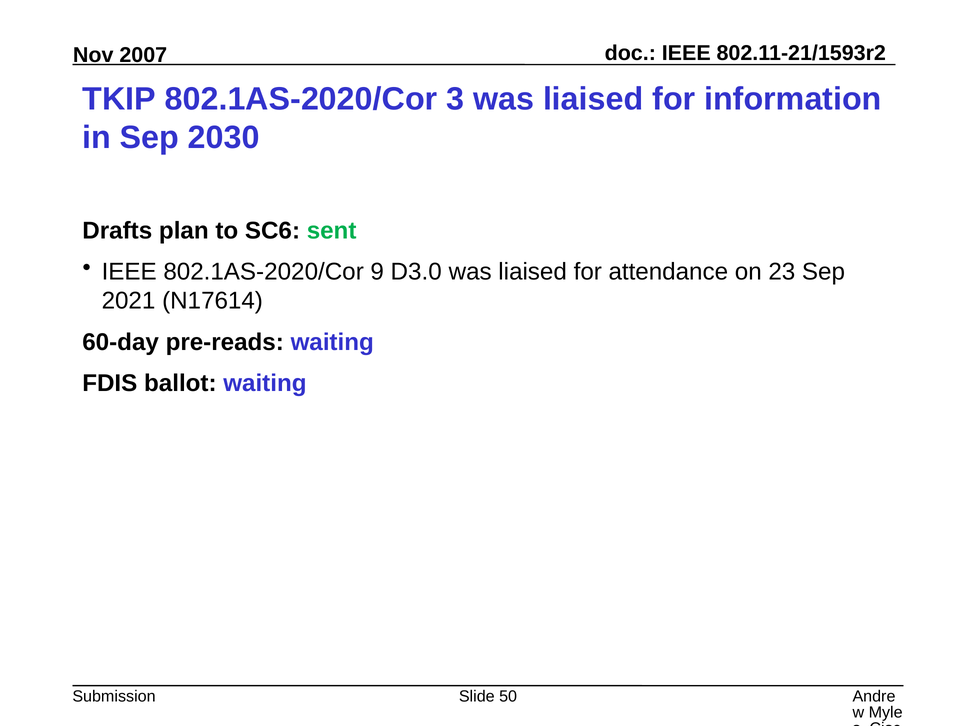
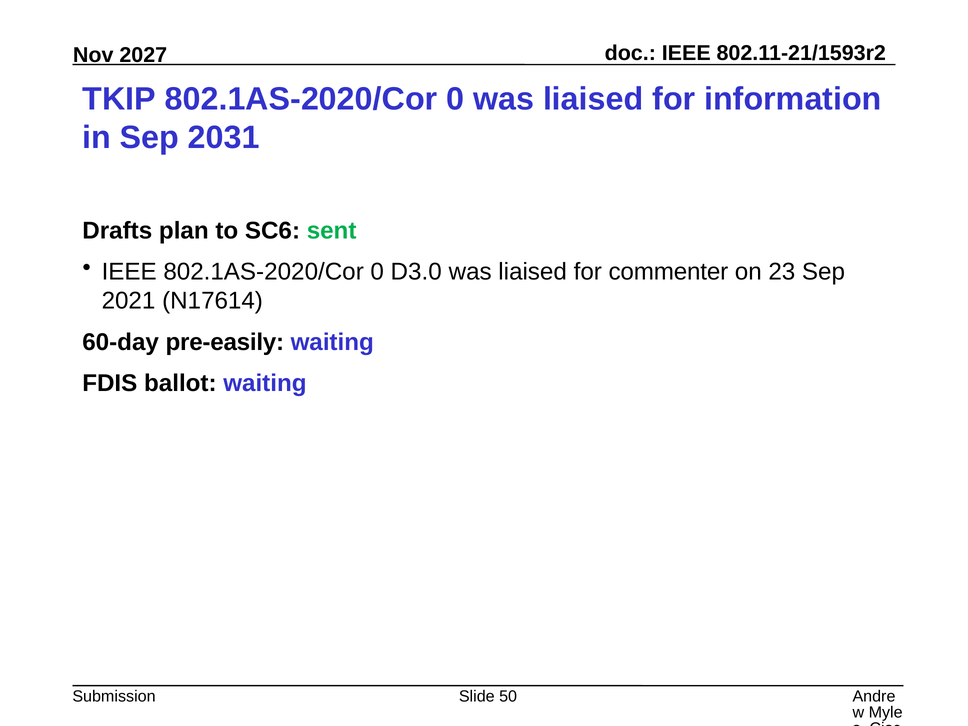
2007: 2007 -> 2027 (143, 55)
3: 3 -> 0 (455, 99)
2030: 2030 -> 2031 (224, 138)
IEEE 802.1AS-2020/Cor 9: 9 -> 0 (377, 272)
attendance: attendance -> commenter (668, 272)
pre-reads: pre-reads -> pre-easily (225, 342)
